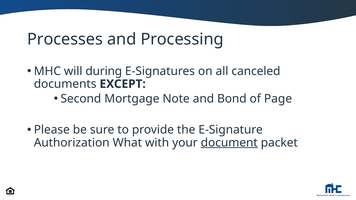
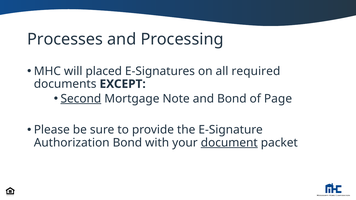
during: during -> placed (104, 71)
canceled: canceled -> required (256, 71)
Second underline: none -> present (81, 99)
Authorization What: What -> Bond (127, 143)
